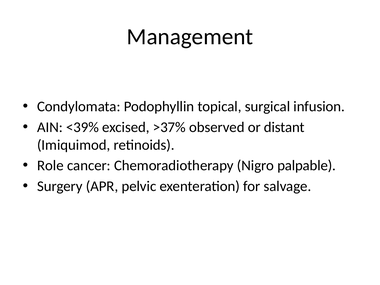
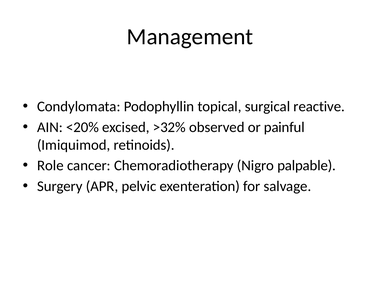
infusion: infusion -> reactive (319, 107)
<39%: <39% -> <20% (82, 127)
>37%: >37% -> >32% (169, 127)
distant: distant -> painful (284, 127)
